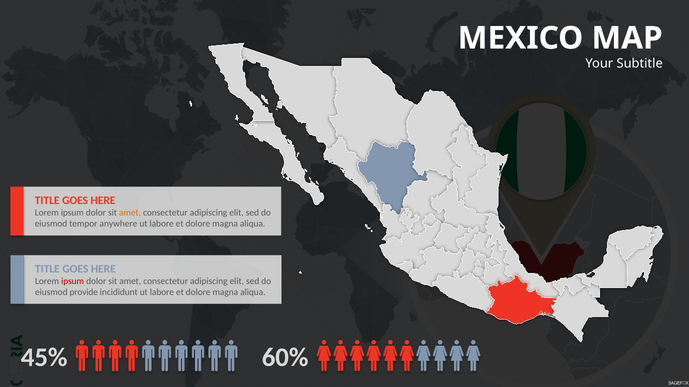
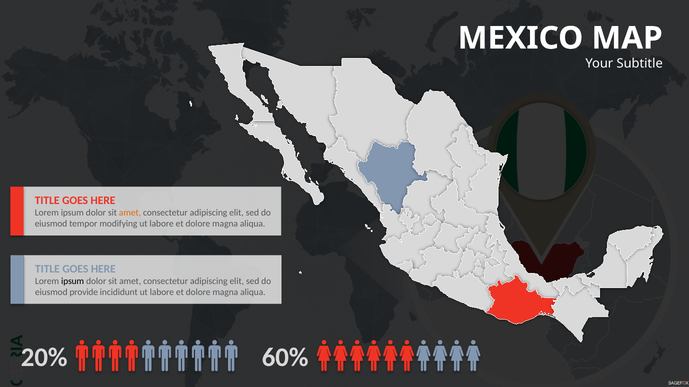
anywhere: anywhere -> modifying (118, 224)
ipsum colour: red -> black (73, 282)
45%: 45% -> 20% (44, 358)
